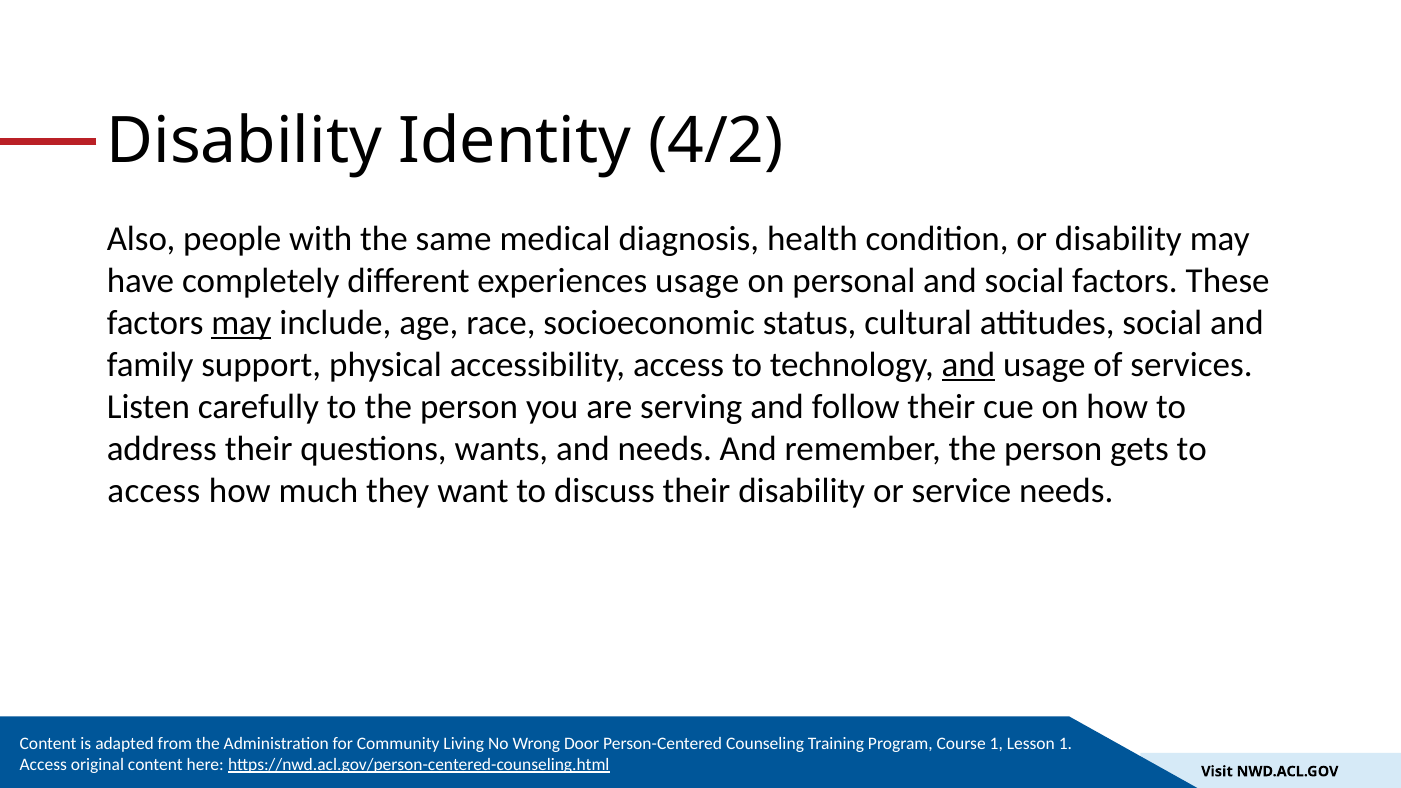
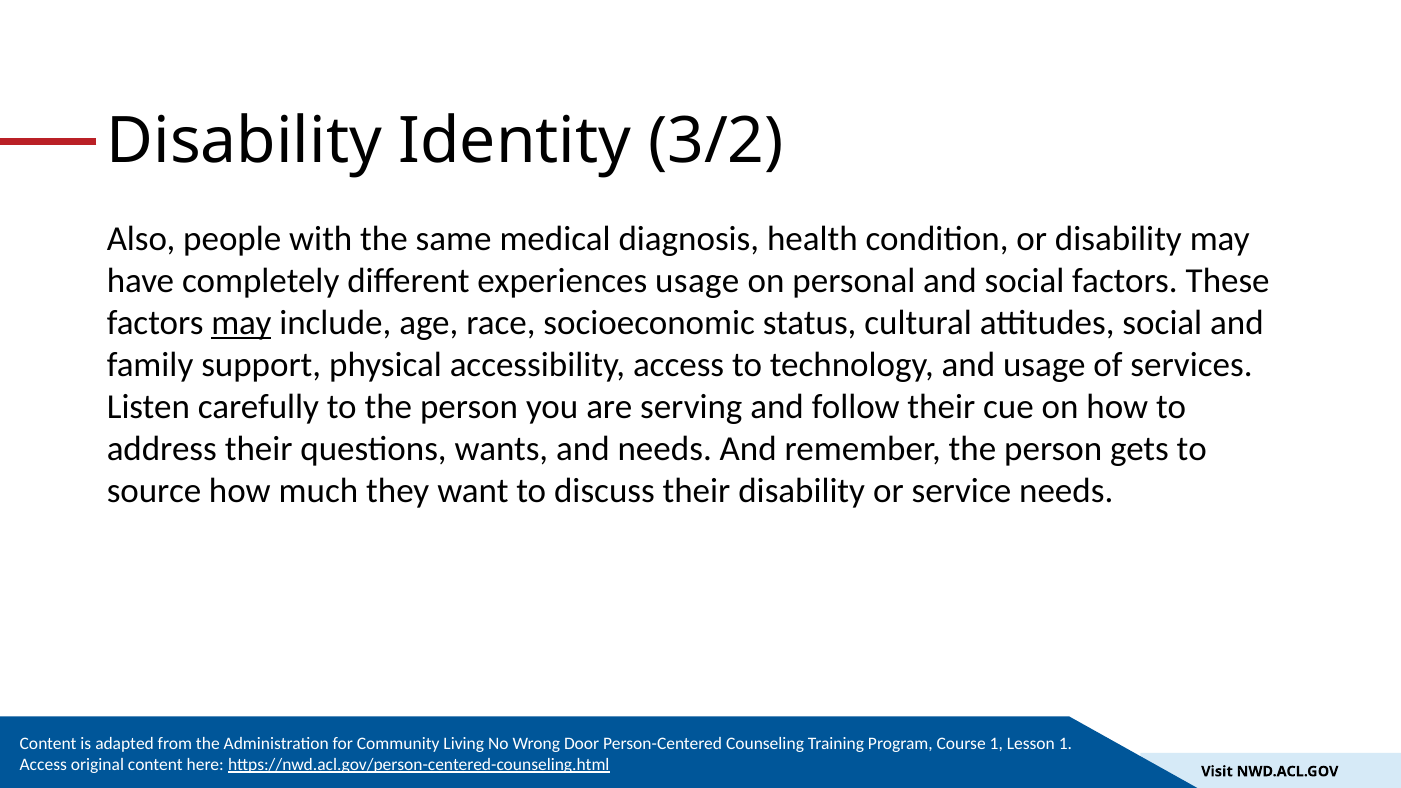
4/2: 4/2 -> 3/2 (716, 142)
and underline: present -> none (968, 365)
access: access -> source (154, 491)
